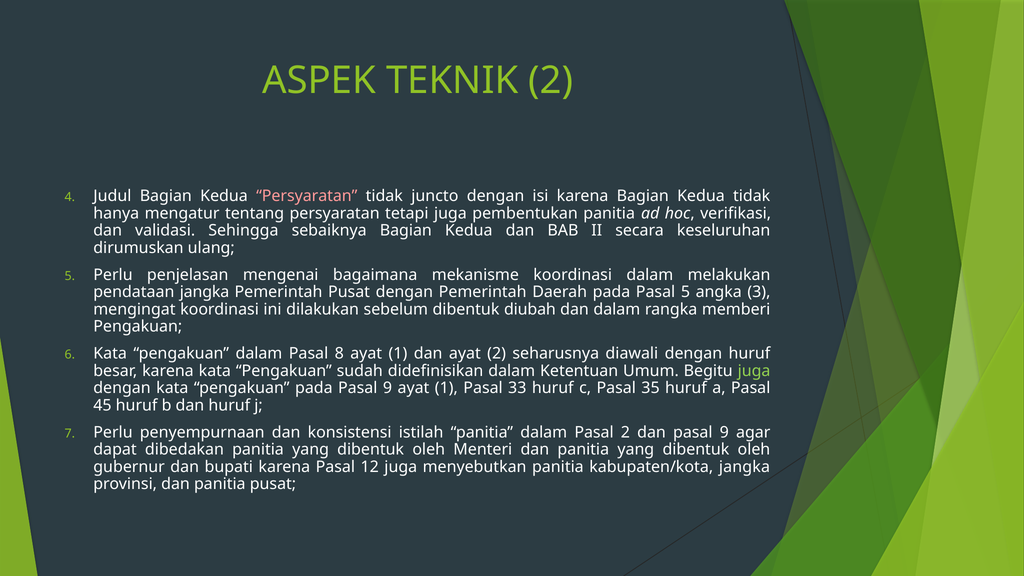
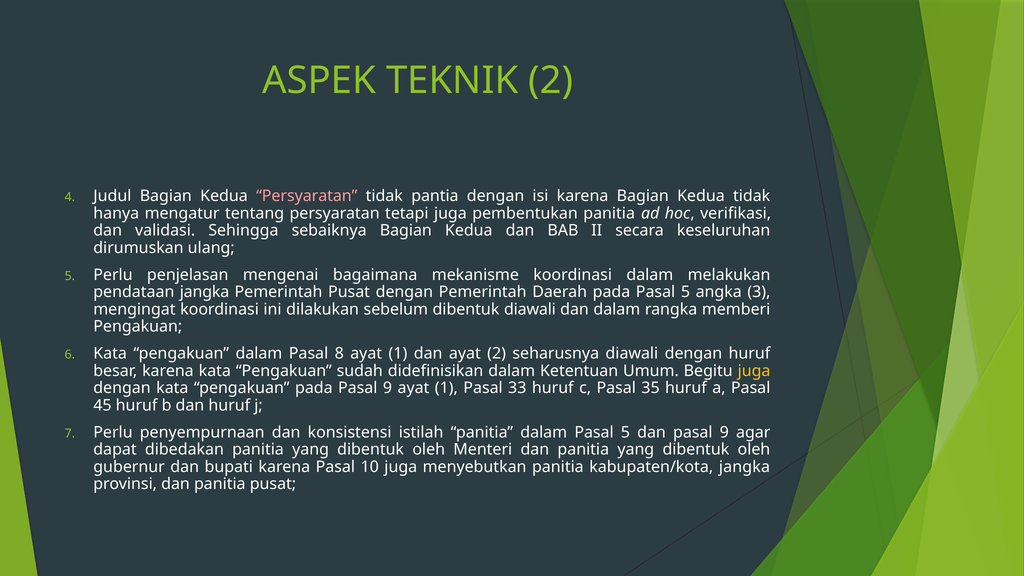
juncto: juncto -> pantia (435, 196)
dibentuk diubah: diubah -> diawali (530, 309)
juga colour: light green -> yellow (754, 371)
dalam Pasal 2: 2 -> 5 (625, 432)
12: 12 -> 10 (370, 467)
